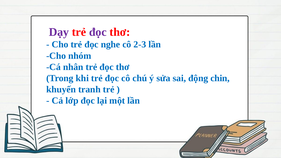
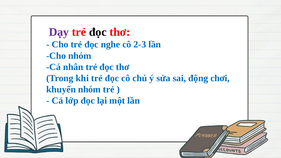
đọc colour: purple -> black (98, 32)
chin: chin -> chơi (220, 78)
khuyến tranh: tranh -> nhóm (89, 89)
